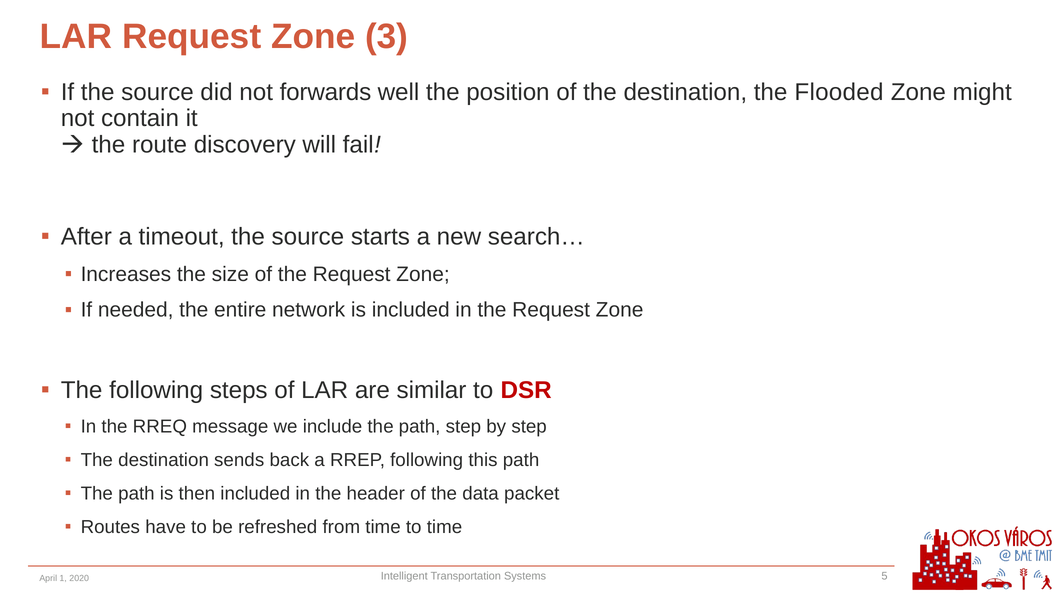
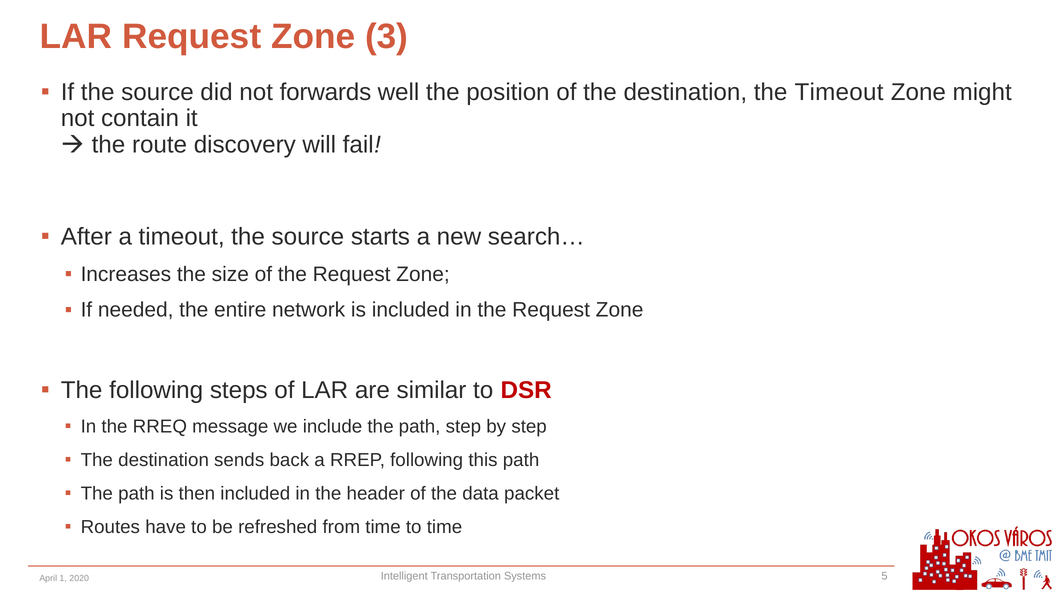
the Flooded: Flooded -> Timeout (839, 92)
